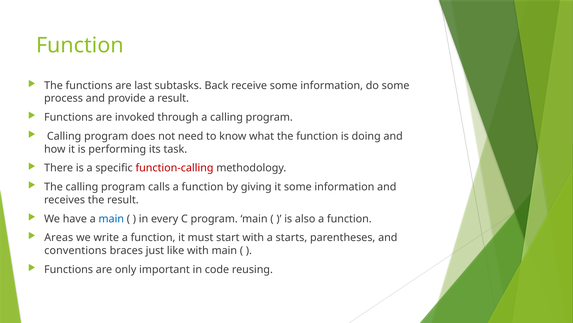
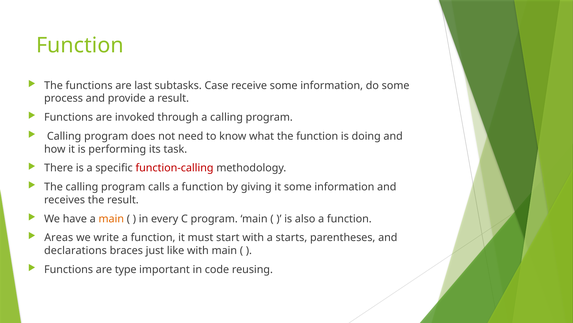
Back: Back -> Case (216, 85)
main colour: blue -> orange (111, 218)
conventions: conventions -> declarations (76, 250)
only: only -> type (126, 269)
